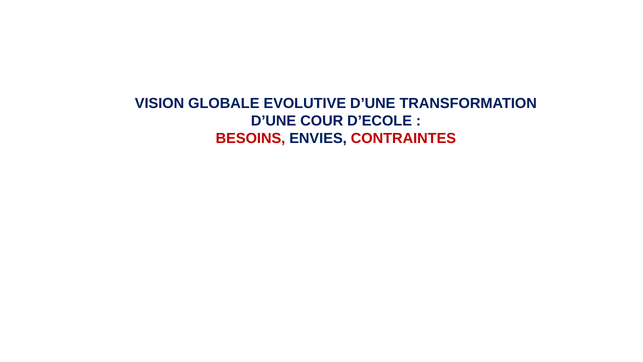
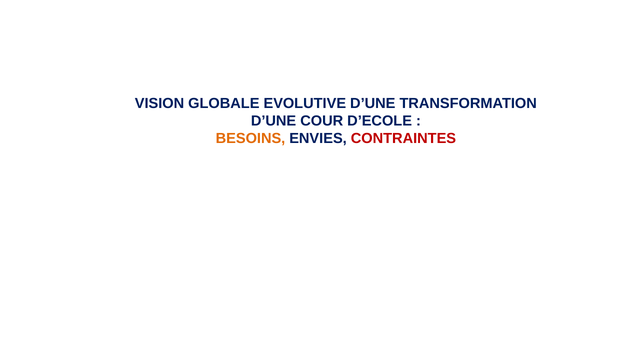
BESOINS colour: red -> orange (250, 138)
